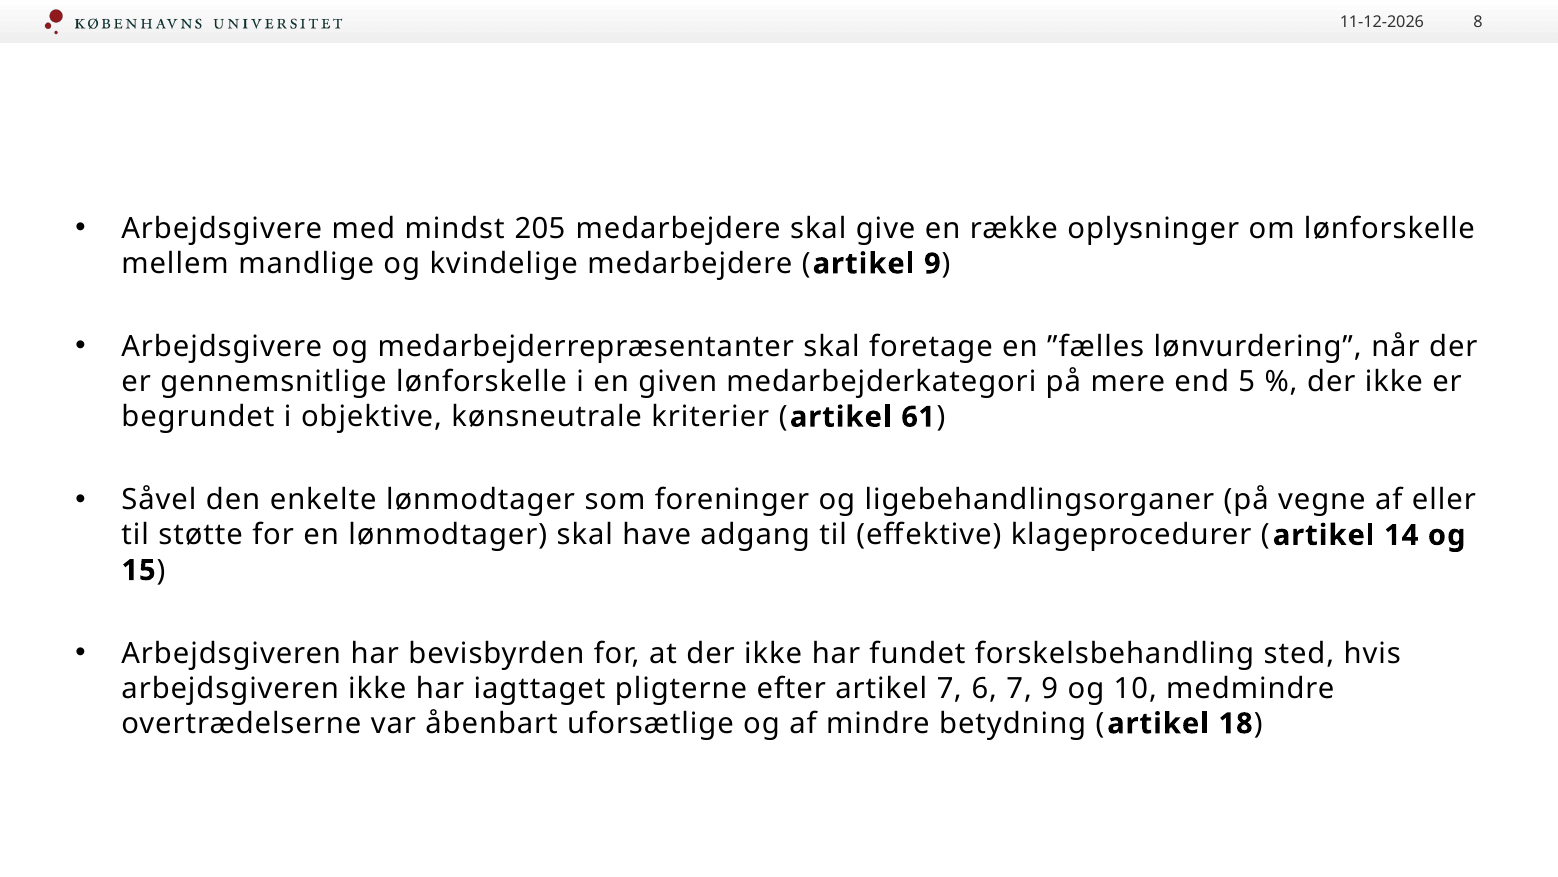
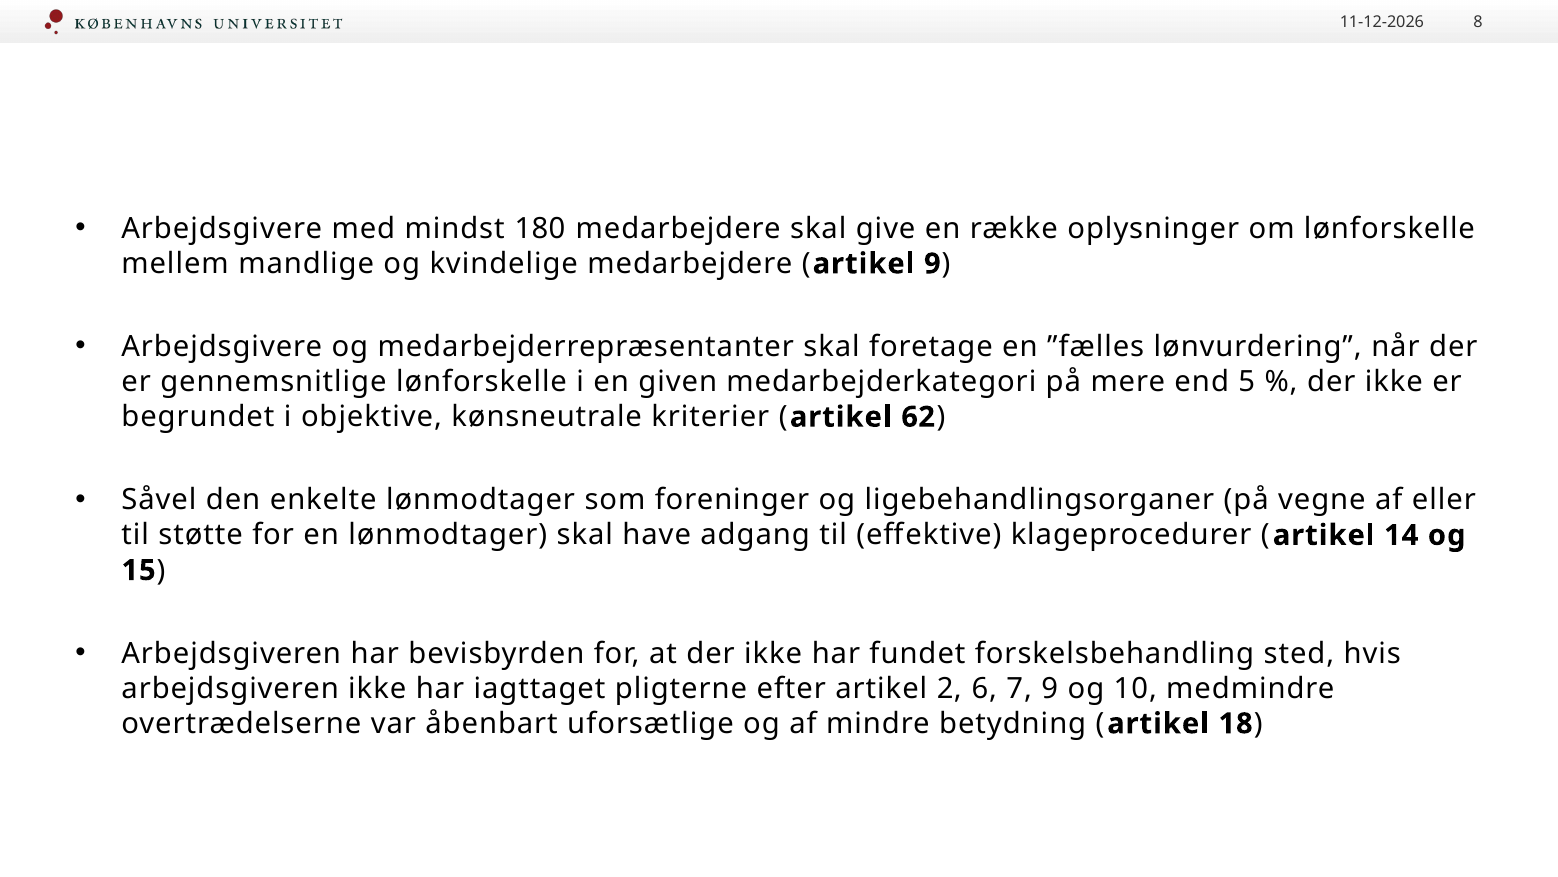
205: 205 -> 180 (540, 229)
61: 61 -> 62 (918, 417)
artikel 7: 7 -> 2 (949, 688)
